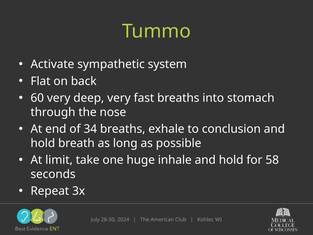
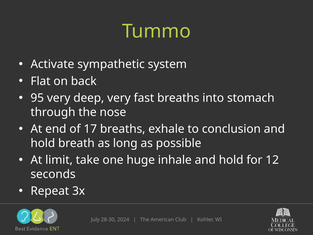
60: 60 -> 95 (37, 98)
34: 34 -> 17 (90, 129)
58: 58 -> 12 (272, 160)
